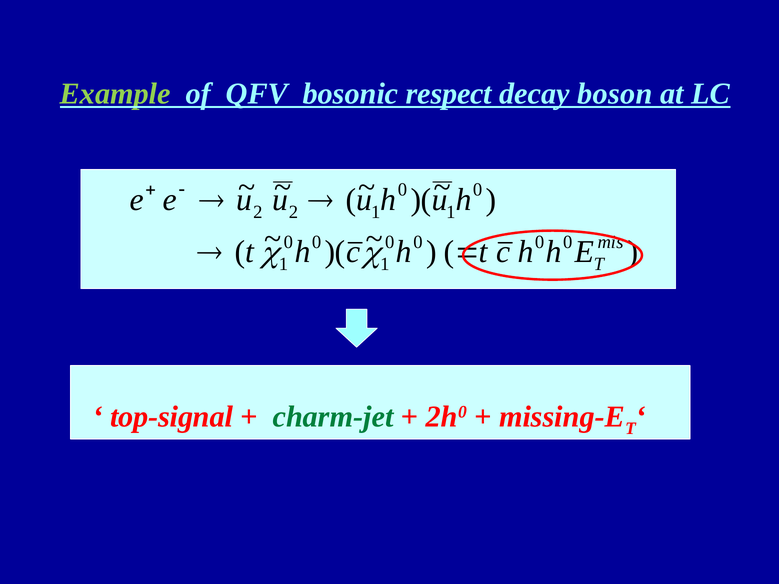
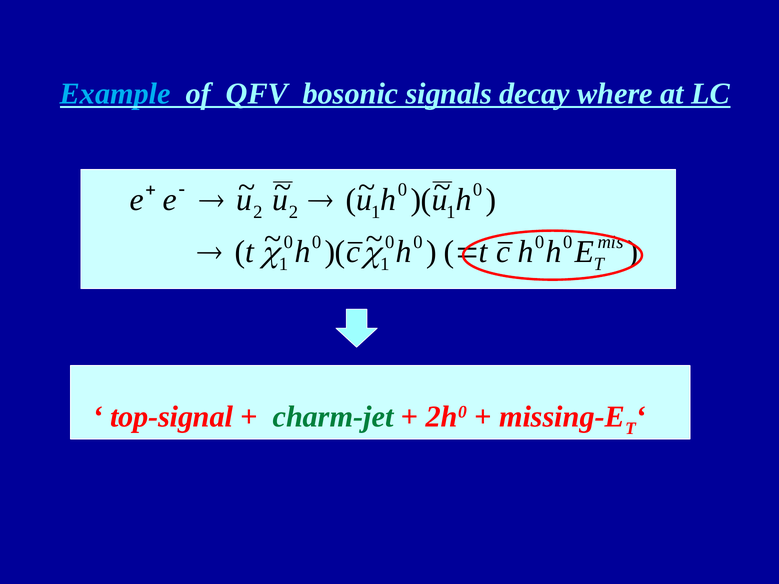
Example colour: light green -> light blue (115, 94)
respect: respect -> signals (449, 94)
boson: boson -> where (615, 94)
